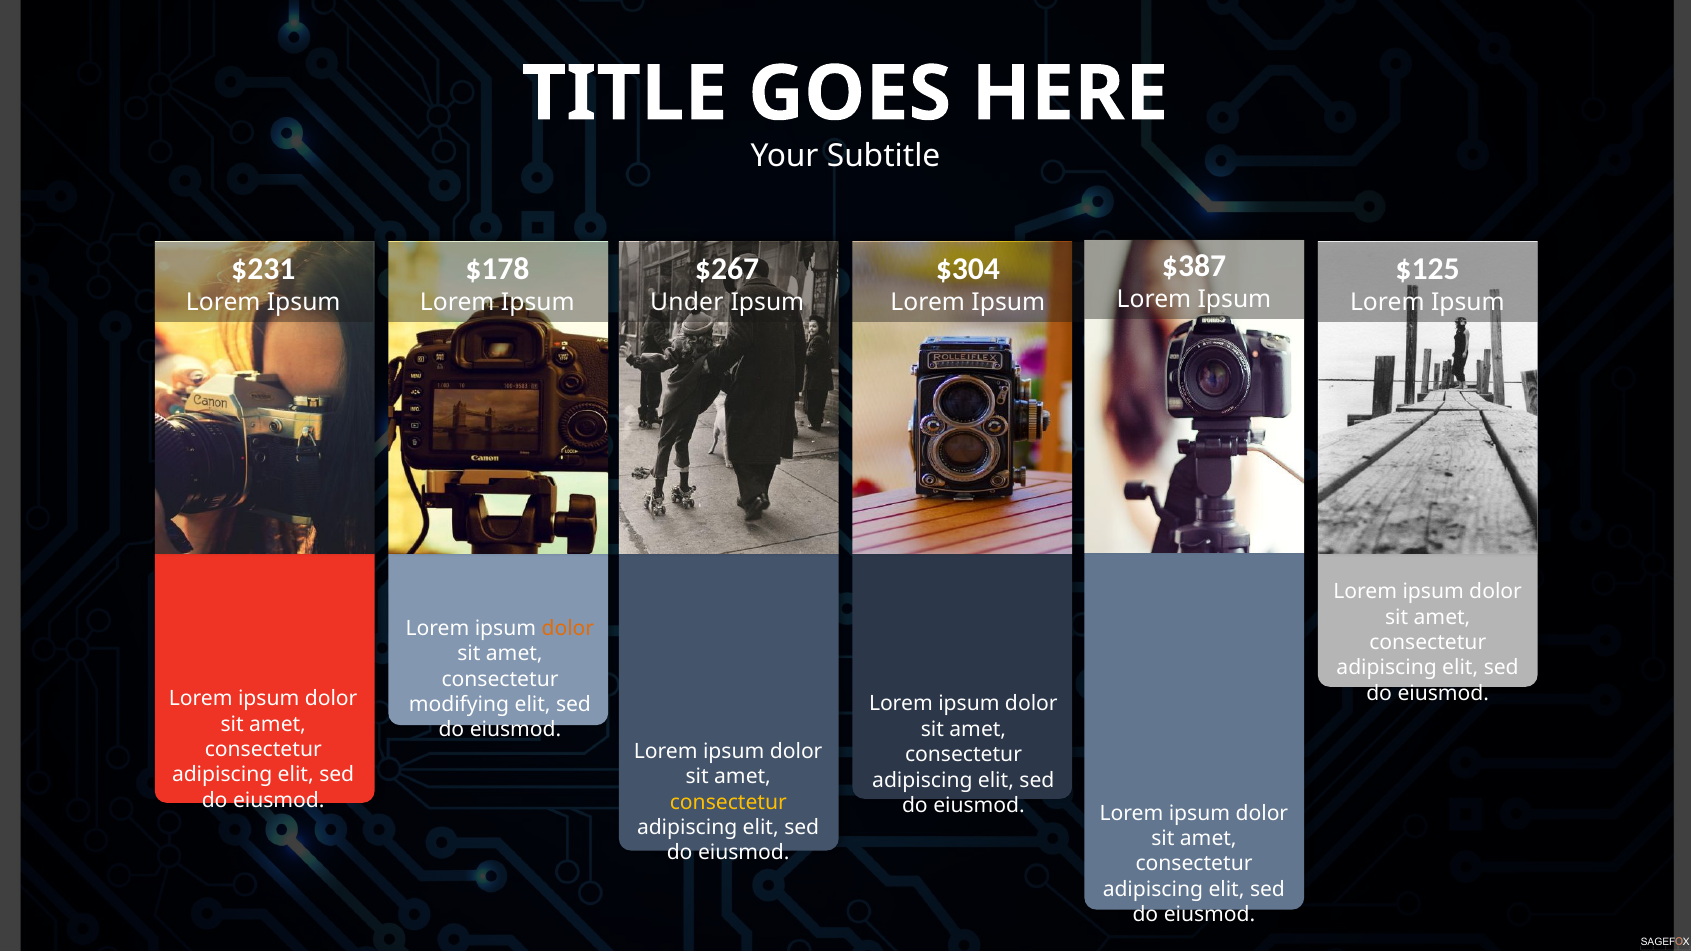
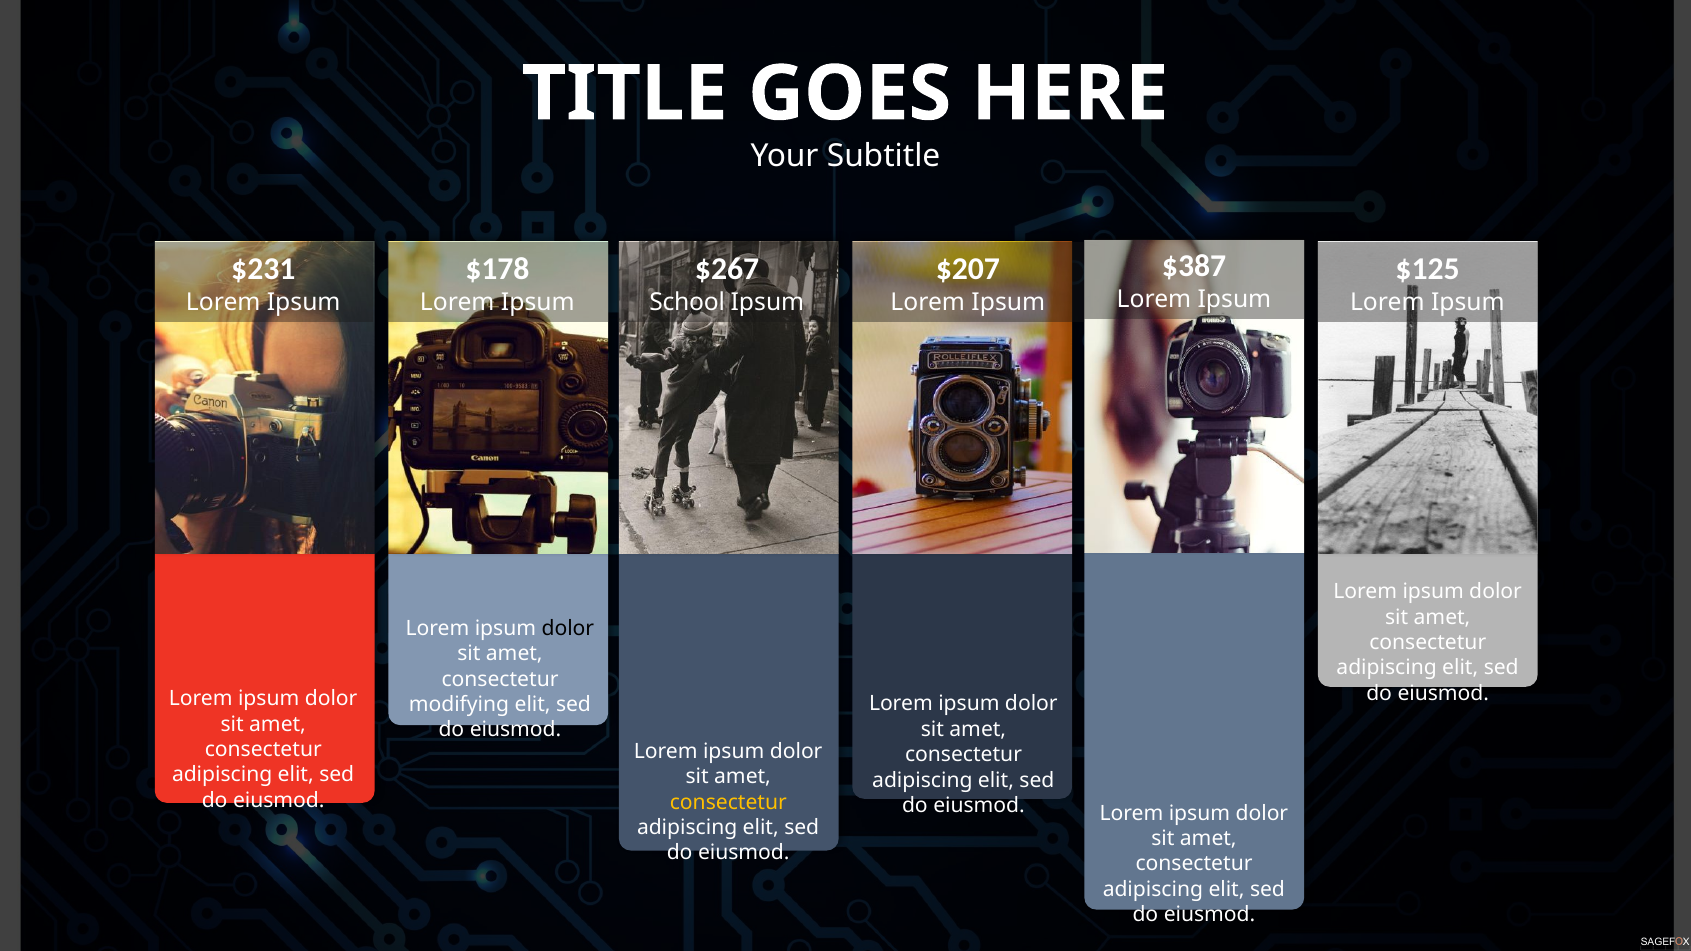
$304: $304 -> $207 (968, 269)
Under: Under -> School (687, 303)
dolor colour: orange -> black (568, 628)
